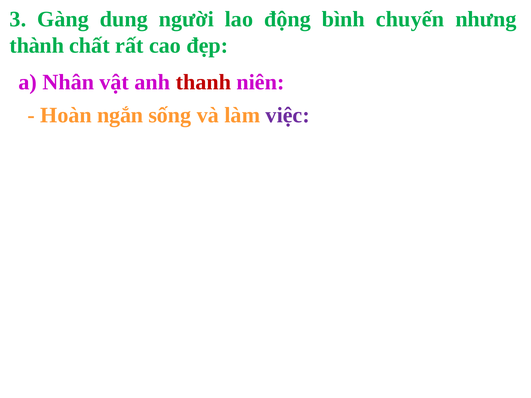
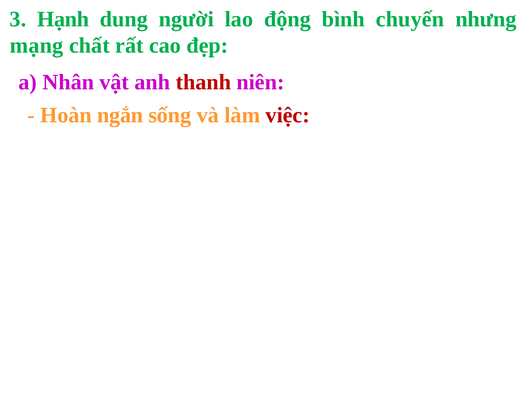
Gàng: Gàng -> Hạnh (63, 19)
thành: thành -> mạng (37, 46)
việc colour: purple -> red (288, 115)
